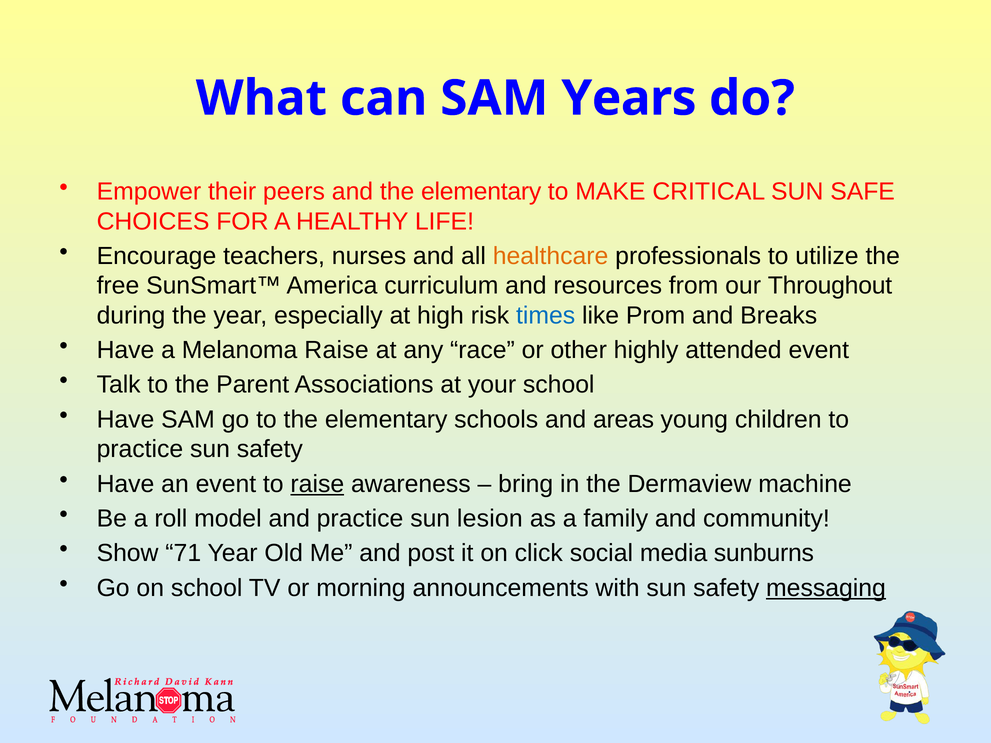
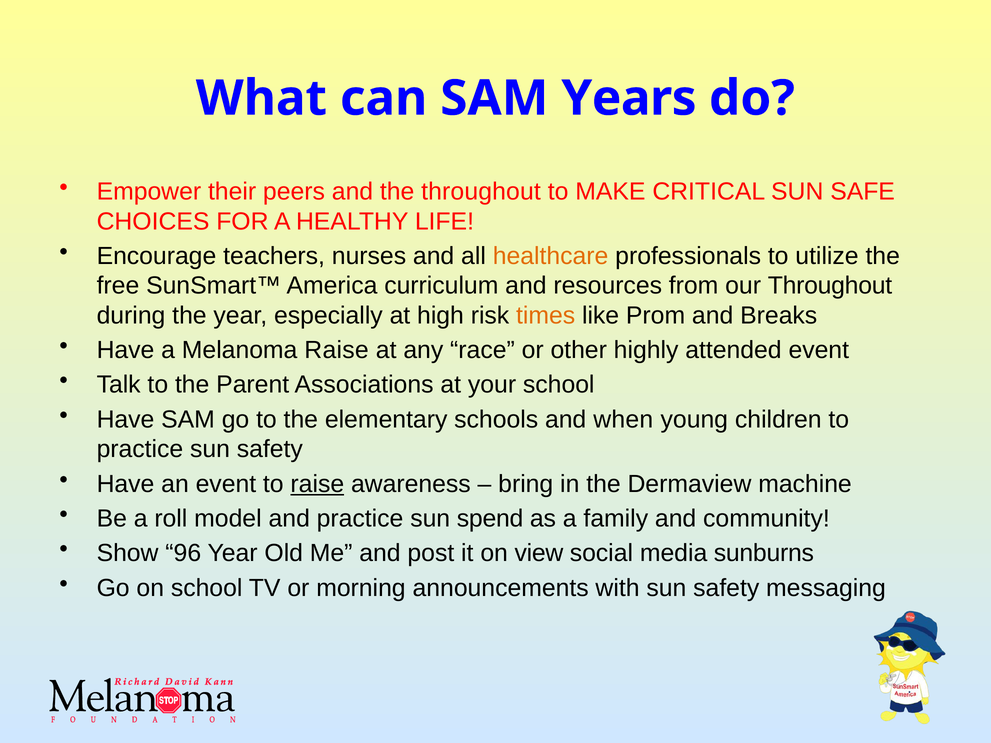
and the elementary: elementary -> throughout (481, 192)
times colour: blue -> orange (546, 316)
areas: areas -> when (623, 420)
lesion: lesion -> spend (490, 519)
71: 71 -> 96 (183, 553)
click: click -> view (539, 553)
messaging underline: present -> none (826, 588)
